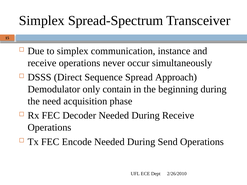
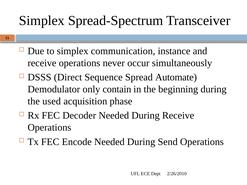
Approach: Approach -> Automate (176, 77)
need: need -> used (52, 101)
